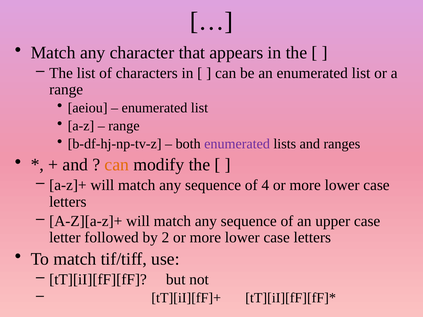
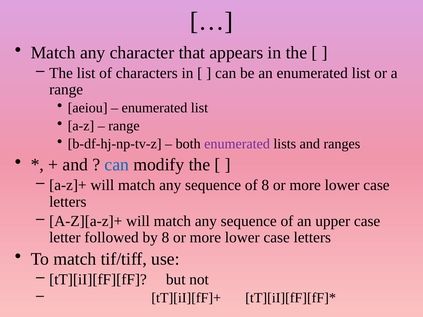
can colour: orange -> blue (117, 165)
of 4: 4 -> 8 (265, 185)
by 2: 2 -> 8 (165, 238)
